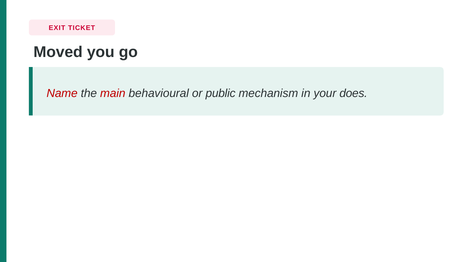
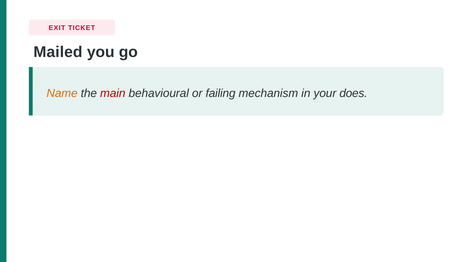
Moved: Moved -> Mailed (58, 52)
Name colour: red -> orange (62, 93)
public: public -> failing (221, 93)
